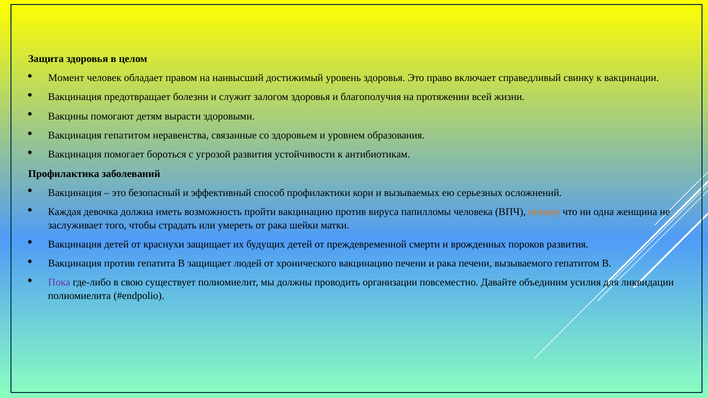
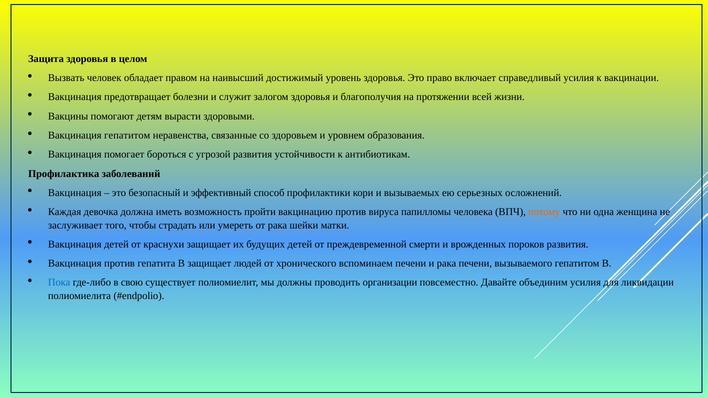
Момент: Момент -> Вызвать (66, 78)
справедливый свинку: свинку -> усилия (579, 78)
хронического вакцинацию: вакцинацию -> вспоминаем (366, 264)
Пока colour: purple -> blue (59, 283)
